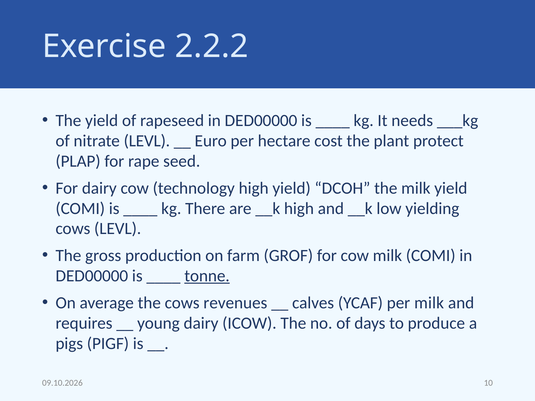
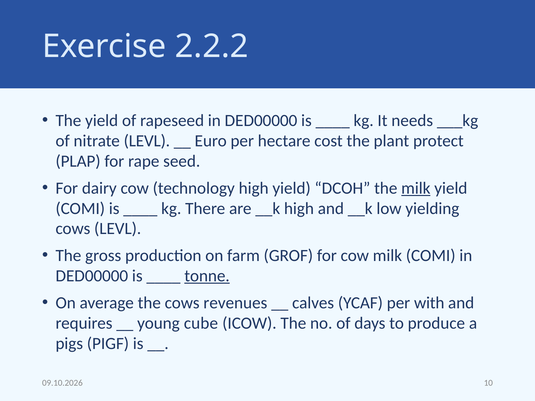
milk underline: none -> present (416, 188)
per milk: milk -> with (429, 303)
young dairy: dairy -> cube (201, 323)
